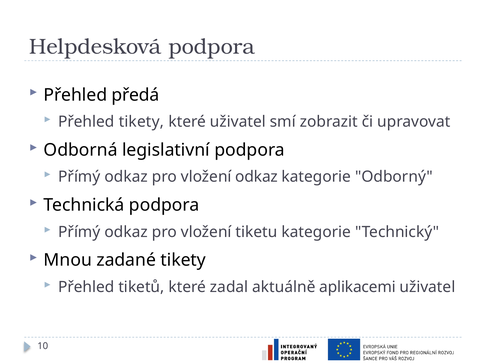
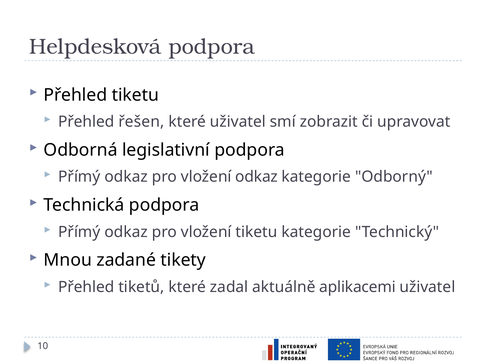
Přehled předá: předá -> tiketu (135, 95)
Přehled tikety: tikety -> řešen (141, 122)
